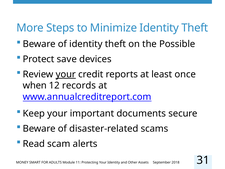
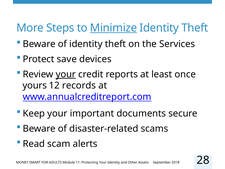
Minimize underline: none -> present (114, 28)
Possible: Possible -> Services (177, 44)
when: when -> yours (35, 85)
31: 31 -> 28 (203, 160)
